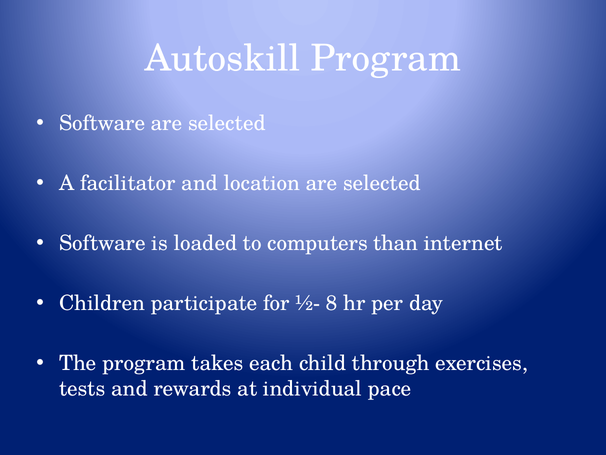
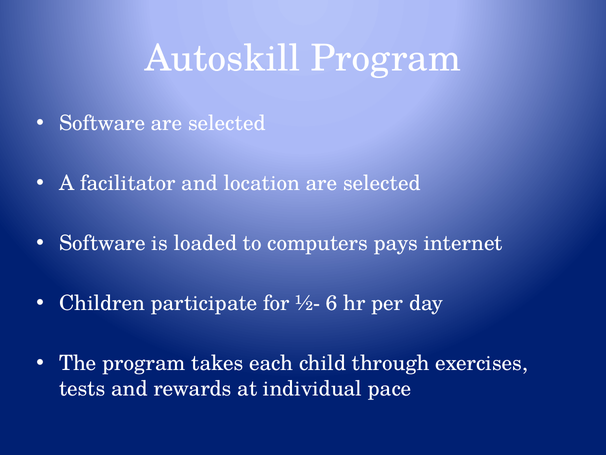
than: than -> pays (396, 243)
8: 8 -> 6 (332, 303)
